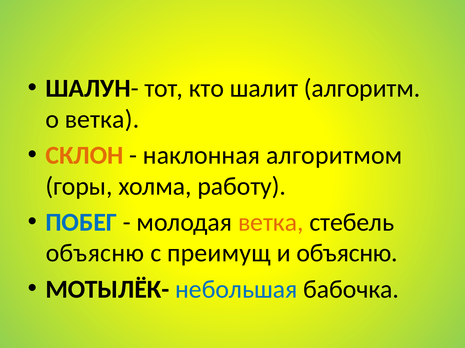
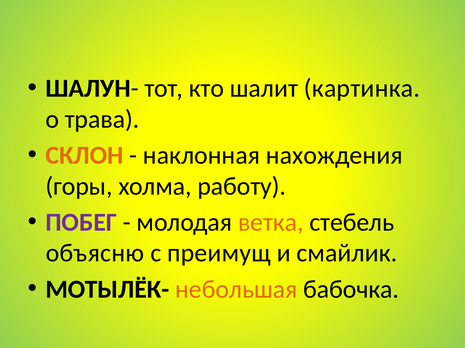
алгоритм: алгоритм -> картинка (362, 88)
о ветка: ветка -> трава (102, 119)
алгоритмом: алгоритмом -> нахождения (334, 156)
ПОБЕГ colour: blue -> purple (81, 223)
и объясню: объясню -> смайлик (347, 254)
небольшая colour: blue -> orange (236, 290)
